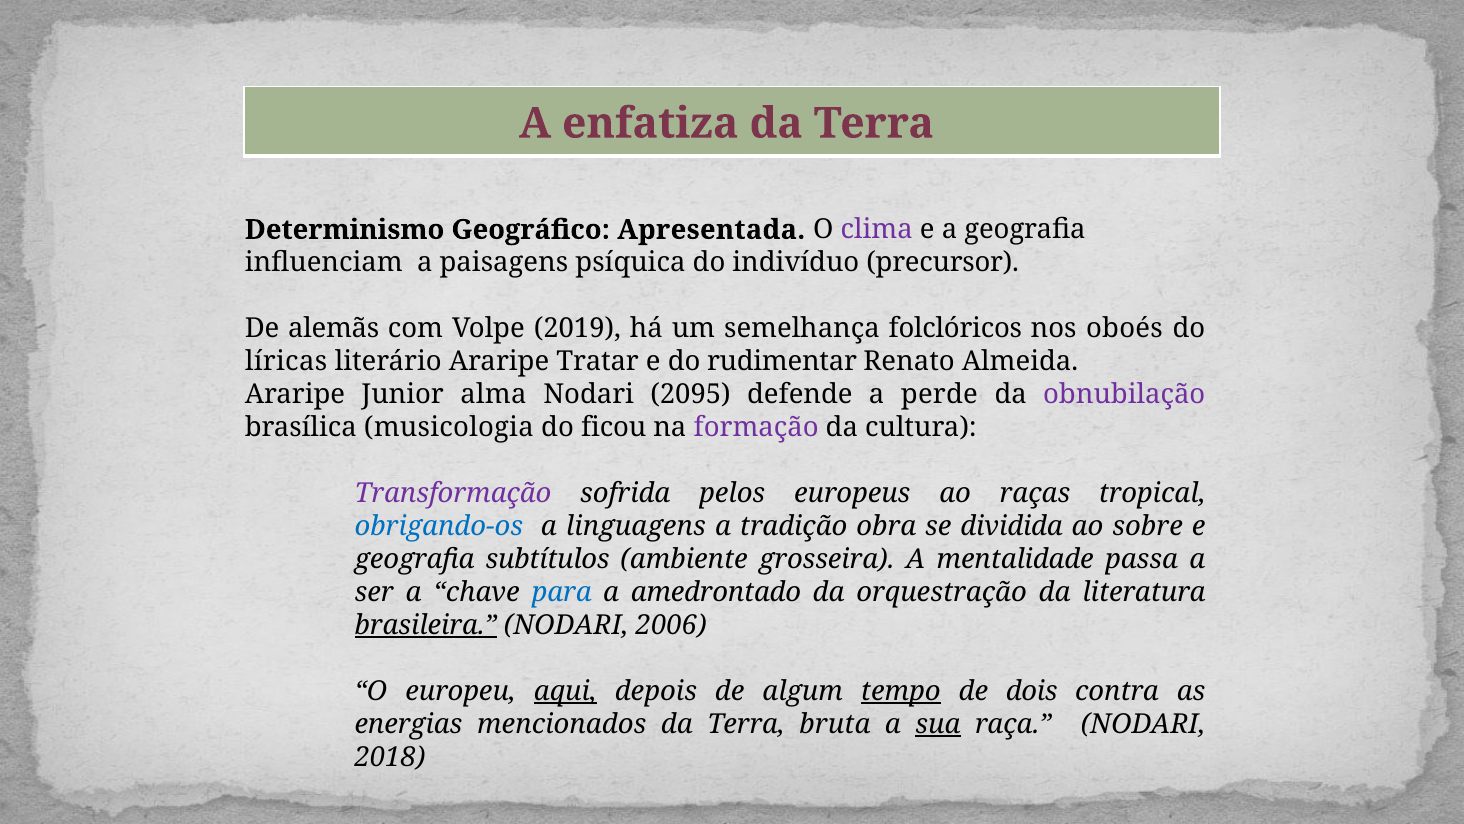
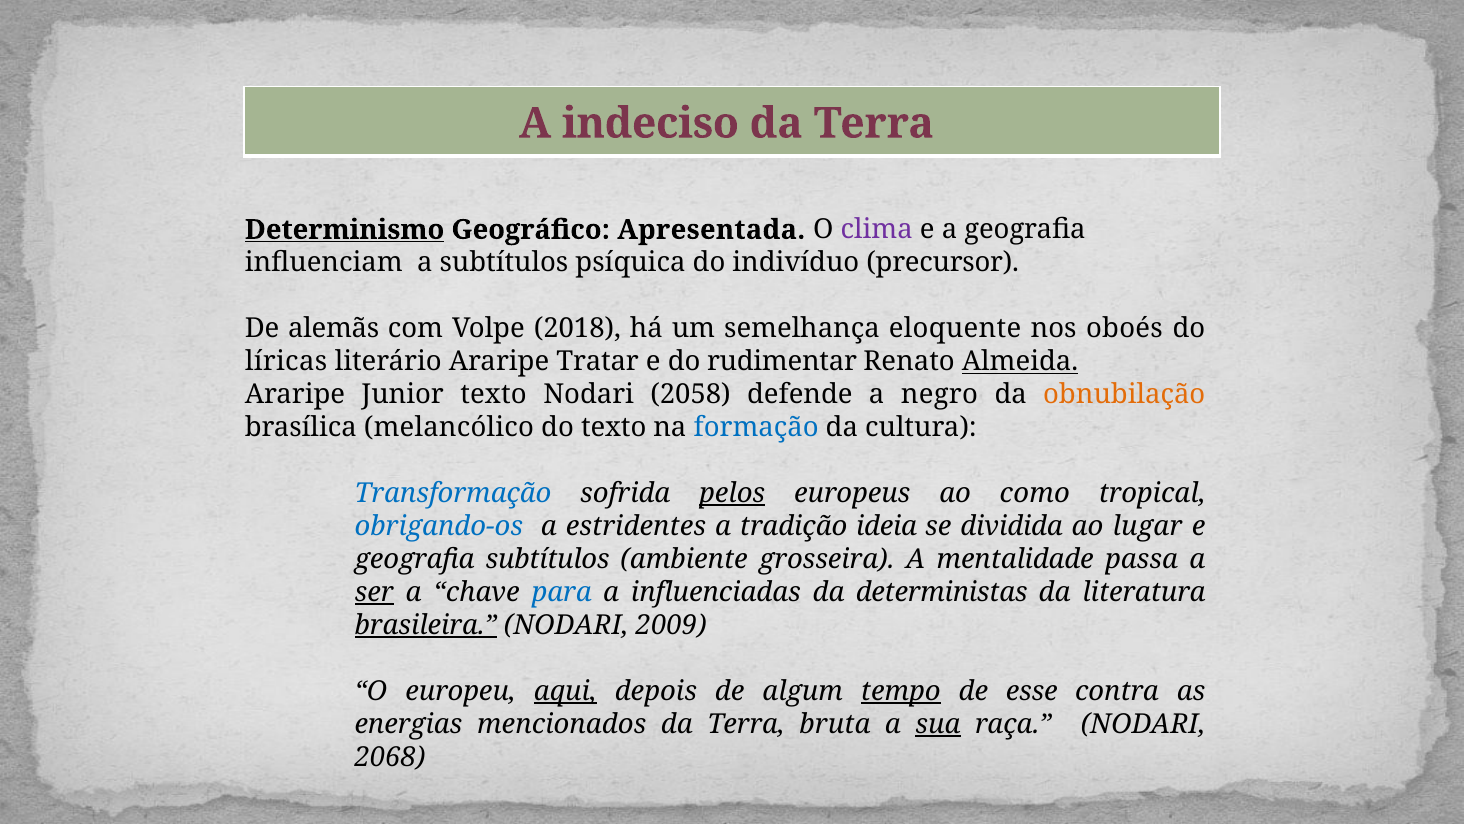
enfatiza: enfatiza -> indeciso (650, 123)
Determinismo underline: none -> present (345, 230)
a paisagens: paisagens -> subtítulos (504, 263)
2019: 2019 -> 2018 (577, 328)
folclóricos: folclóricos -> eloquente (955, 328)
Almeida underline: none -> present (1020, 361)
Junior alma: alma -> texto (493, 394)
2095: 2095 -> 2058 (691, 394)
perde: perde -> negro (939, 394)
obnubilação colour: purple -> orange (1124, 394)
musicologia: musicologia -> melancólico (449, 427)
do ficou: ficou -> texto (614, 427)
formação colour: purple -> blue (756, 427)
Transformação colour: purple -> blue (453, 493)
pelos underline: none -> present (732, 493)
raças: raças -> como (1035, 493)
linguagens: linguagens -> estridentes (636, 526)
obra: obra -> ideia (887, 526)
sobre: sobre -> lugar (1147, 526)
ser underline: none -> present (374, 592)
amedrontado: amedrontado -> influenciadas (716, 592)
orquestração: orquestração -> deterministas (942, 592)
2006: 2006 -> 2009 (671, 625)
dois: dois -> esse (1032, 691)
2018: 2018 -> 2068 (390, 757)
